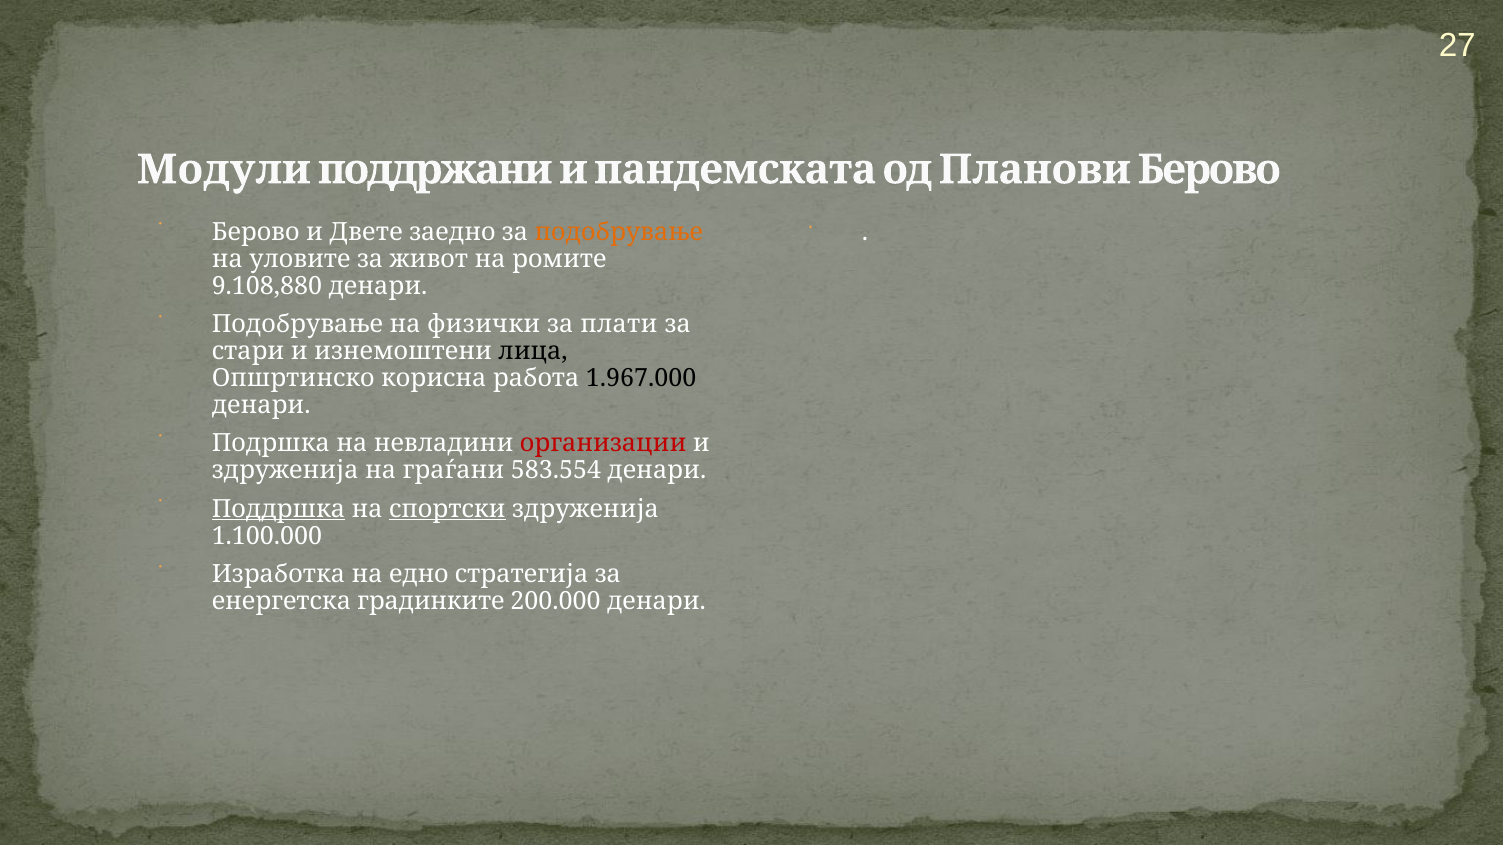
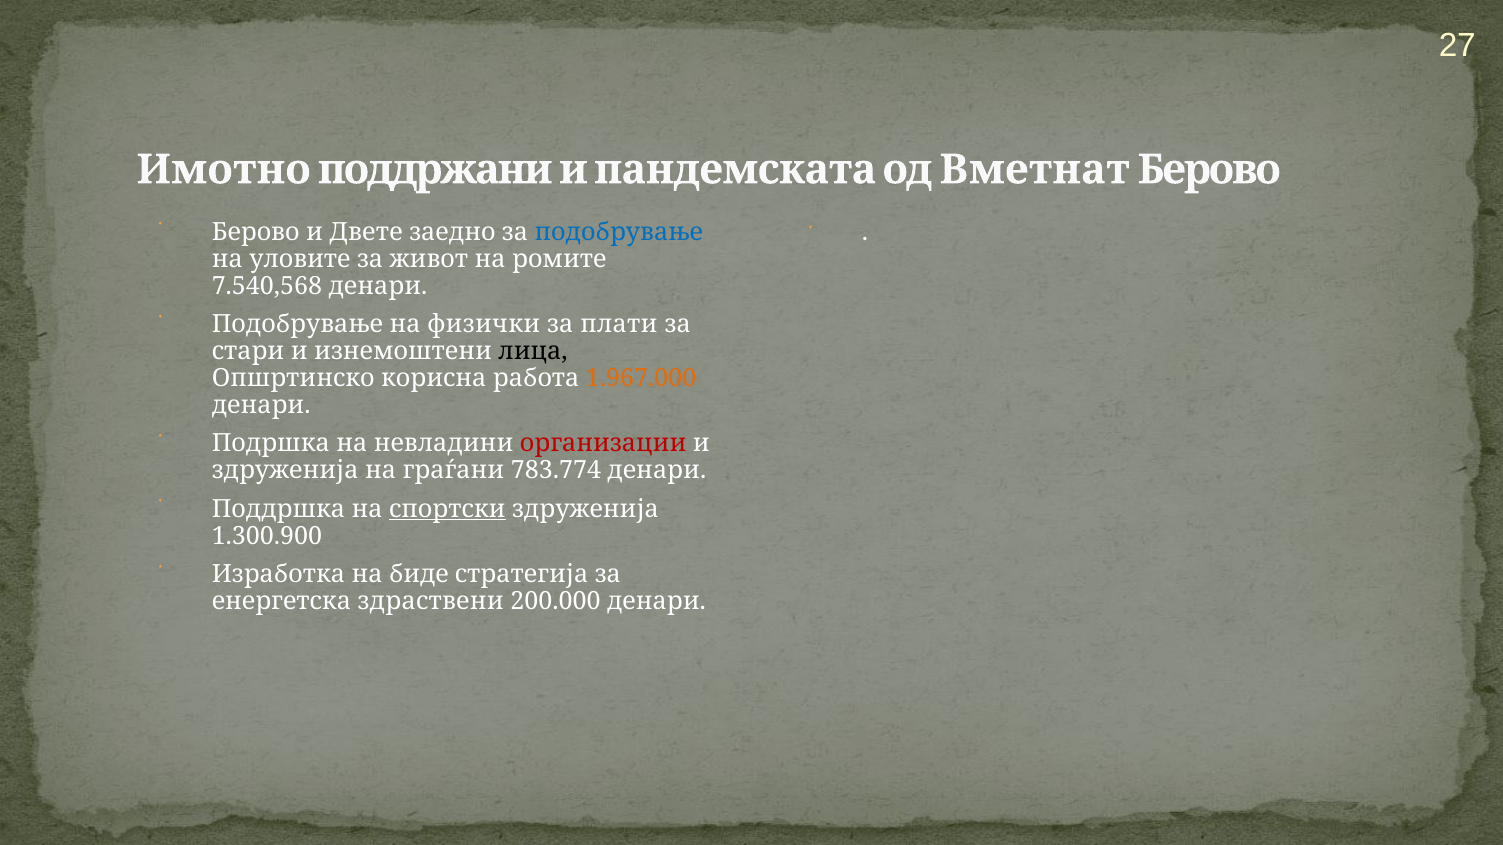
Модули: Модули -> Имотно (224, 170)
Планови: Планови -> Вметнат (1035, 170)
подобрување colour: orange -> blue (619, 232)
9.108,880: 9.108,880 -> 7.540,568 (267, 286)
1.967.000 colour: black -> orange (641, 378)
583.554: 583.554 -> 783.774 (556, 471)
Поддршка underline: present -> none (278, 509)
1.100.000: 1.100.000 -> 1.300.900 (267, 536)
едно: едно -> биде (419, 574)
градинките: градинките -> здраствени (431, 601)
